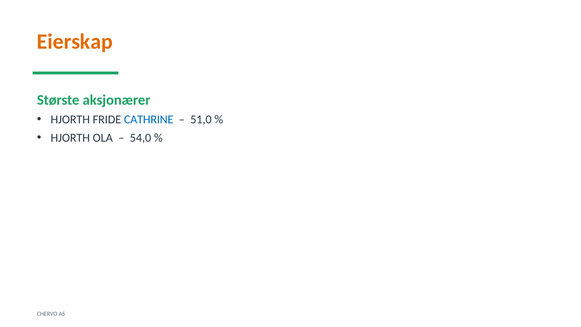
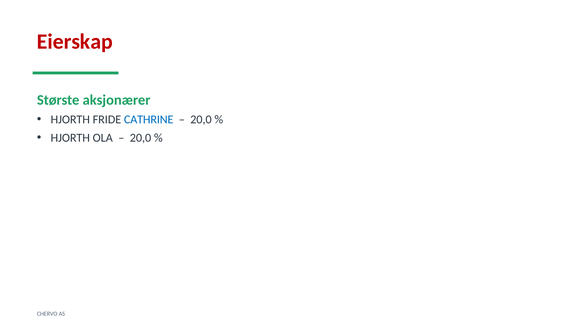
Eierskap colour: orange -> red (75, 41)
51,0: 51,0 -> 20,0 (201, 119)
54,0: 54,0 -> 20,0 (140, 138)
